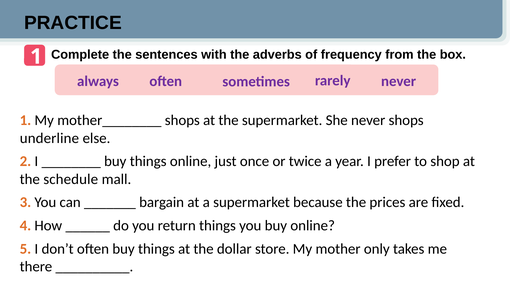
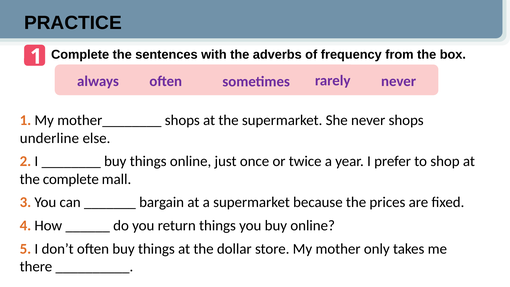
the schedule: schedule -> complete (71, 179)
